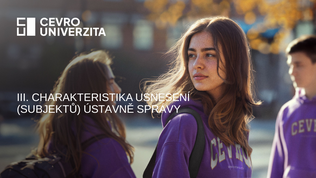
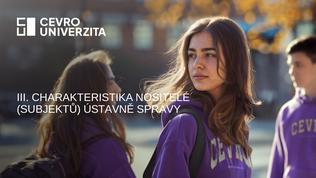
USNESENÍ: USNESENÍ -> NOSITELÉ (163, 97)
